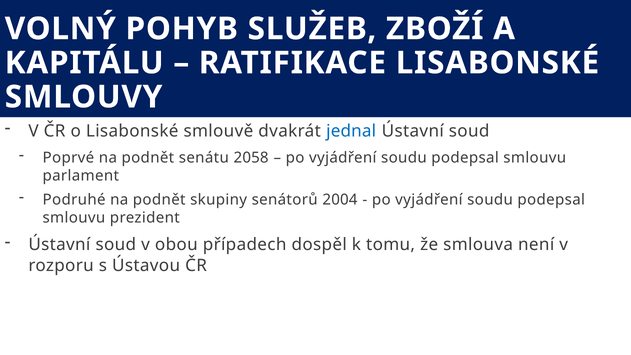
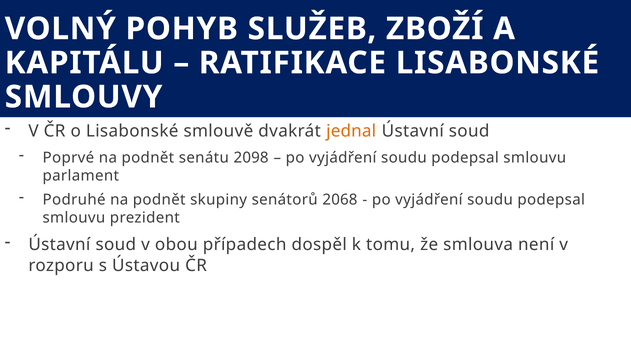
jednal colour: blue -> orange (351, 131)
2058: 2058 -> 2098 (251, 158)
2004: 2004 -> 2068 (340, 199)
